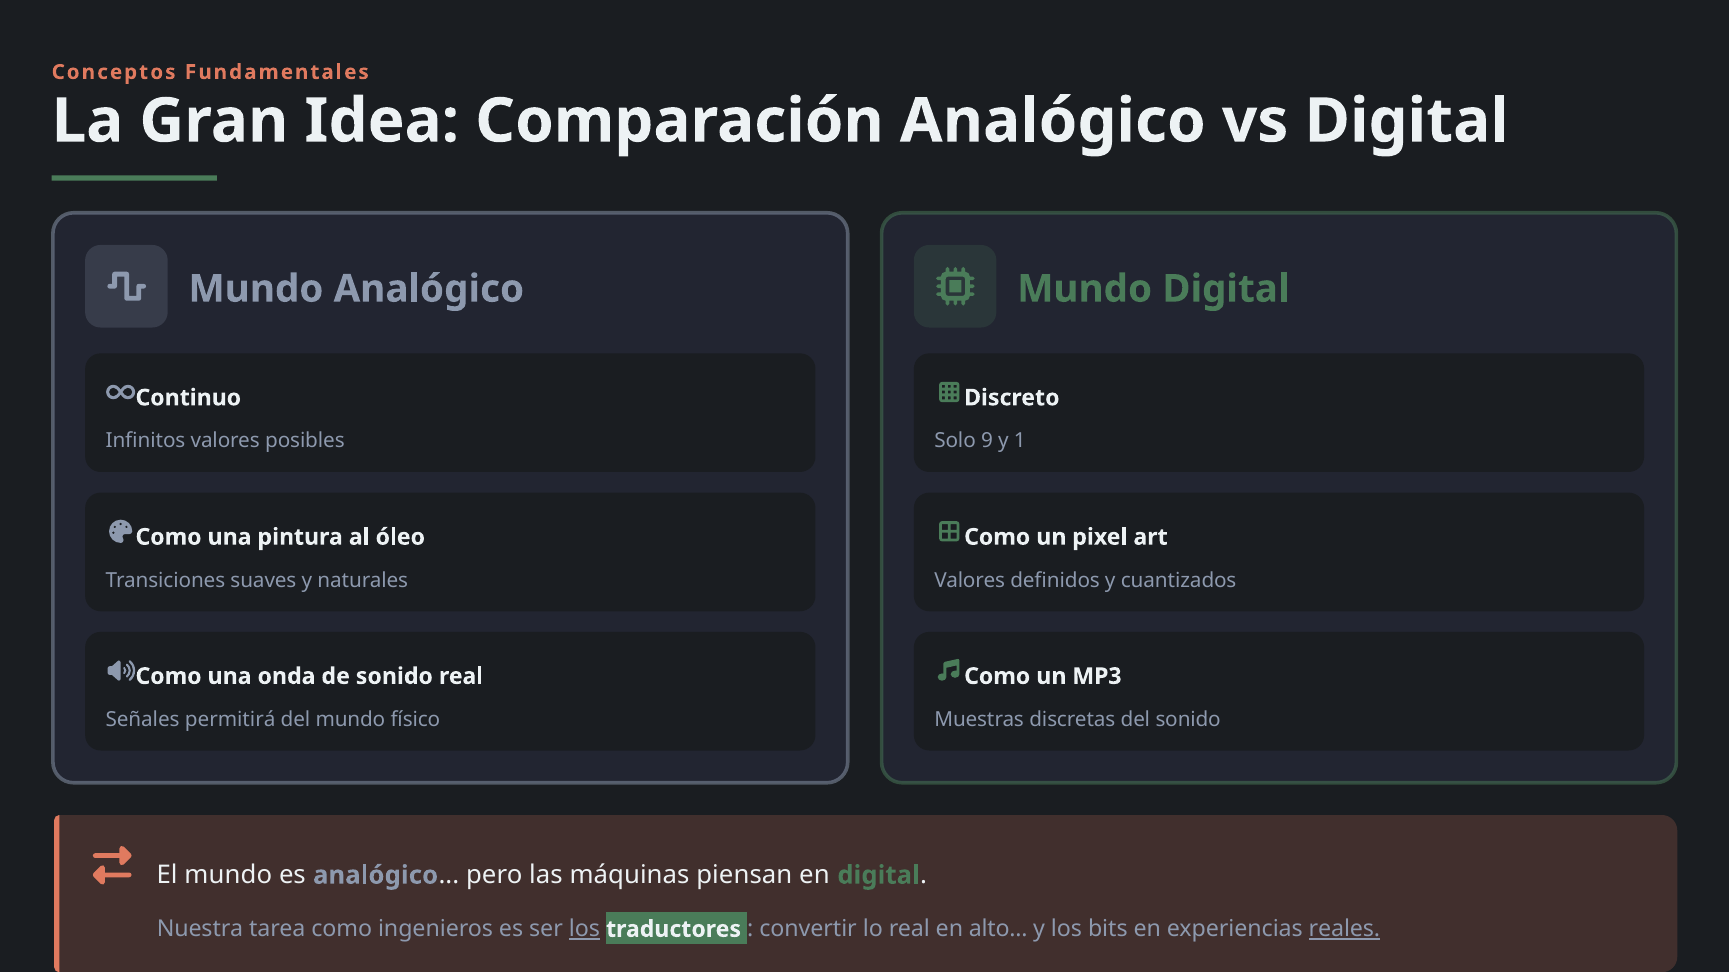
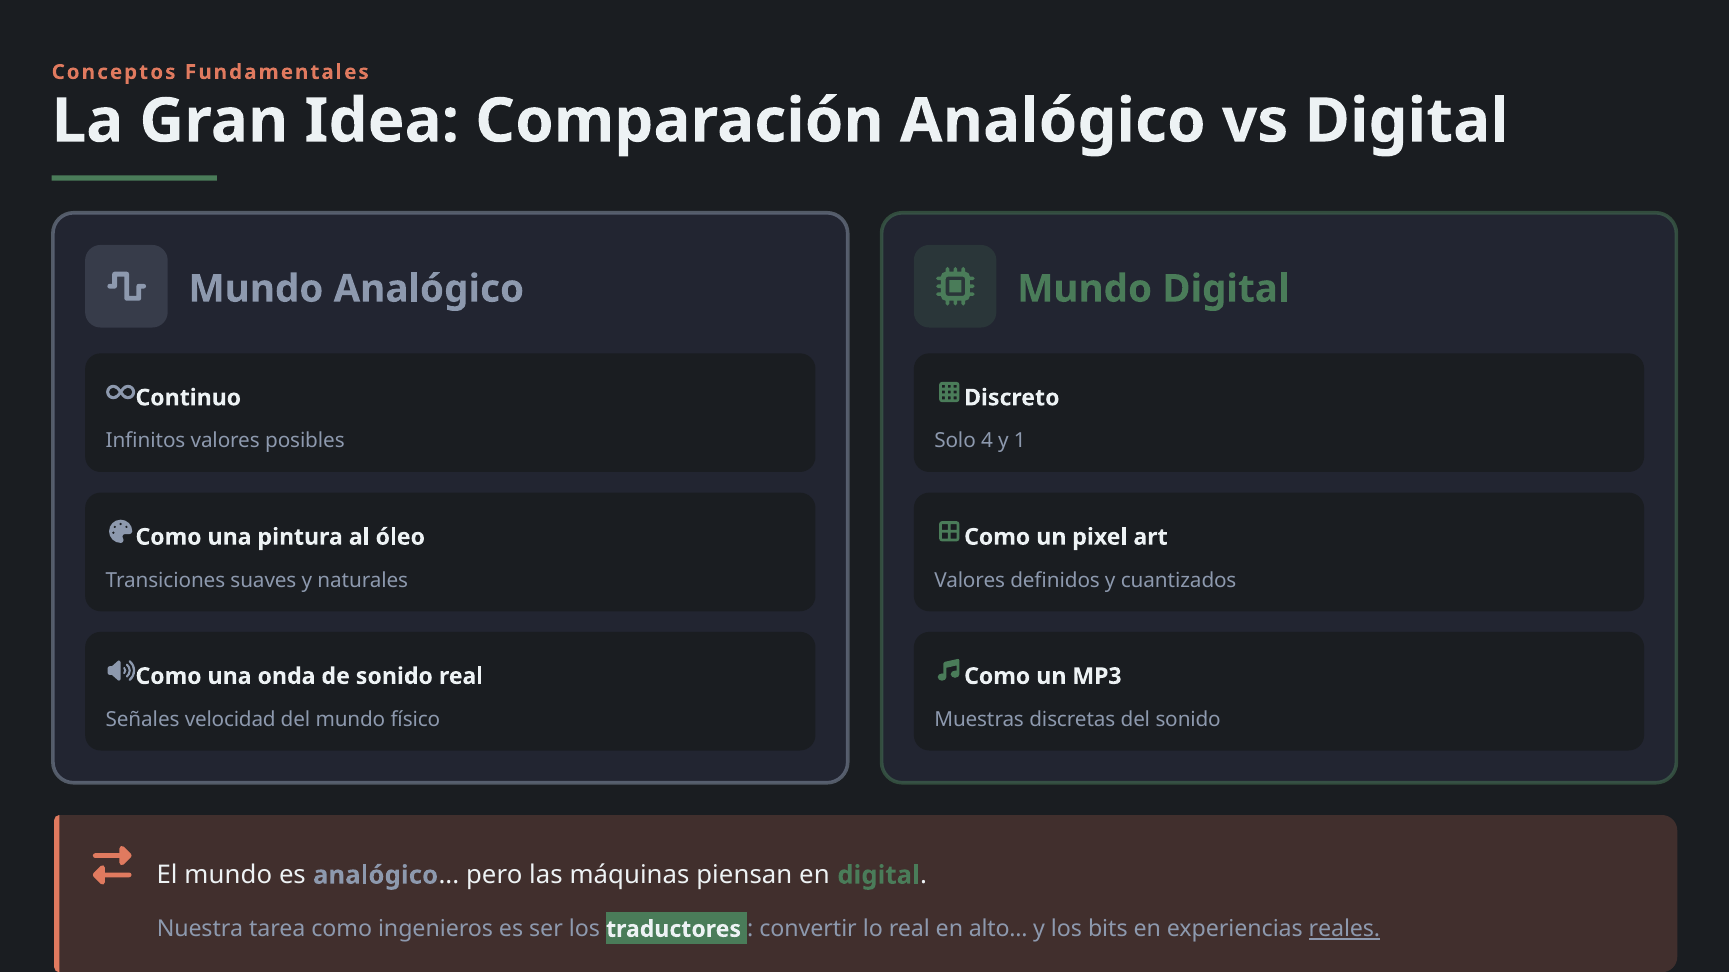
9: 9 -> 4 (987, 441)
permitirá: permitirá -> velocidad (230, 720)
los underline: present -> none (584, 930)
